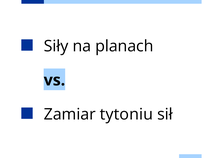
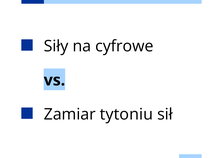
planach: planach -> cyfrowe (124, 46)
